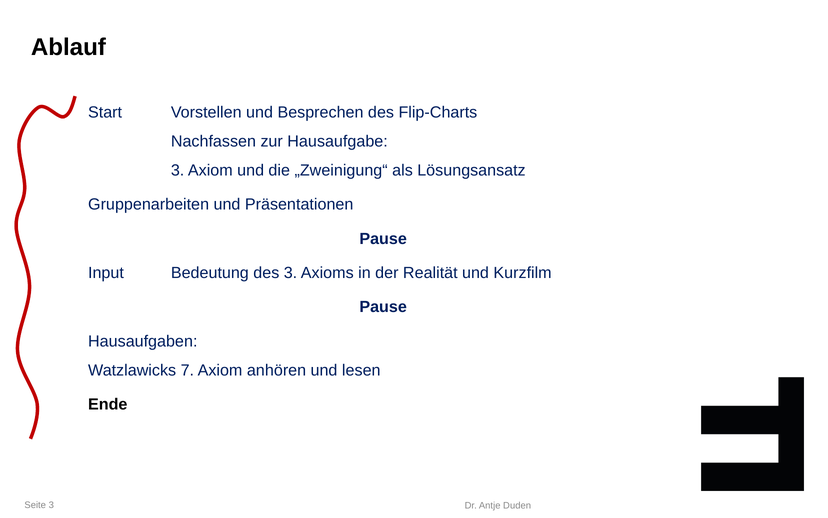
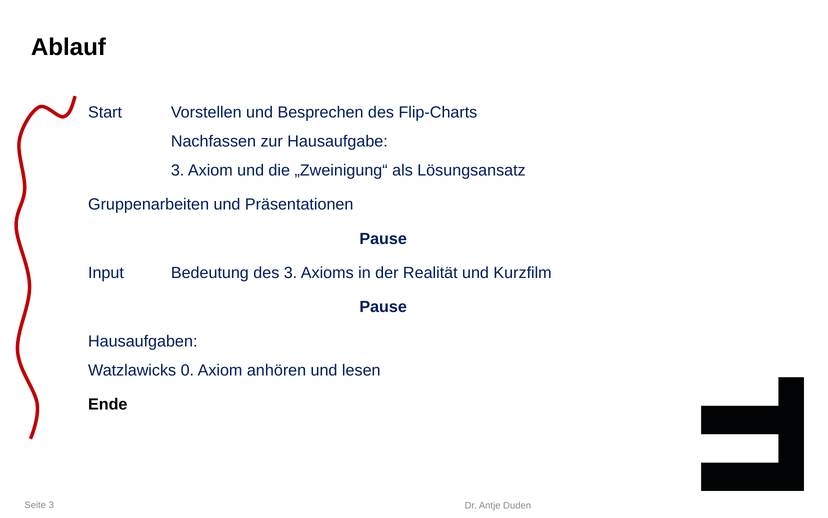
7: 7 -> 0 (187, 370)
